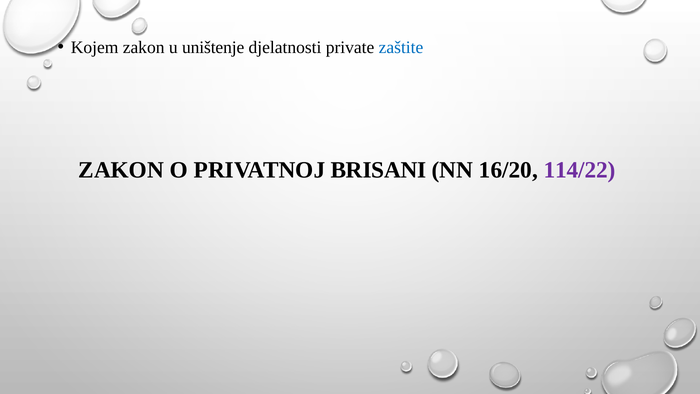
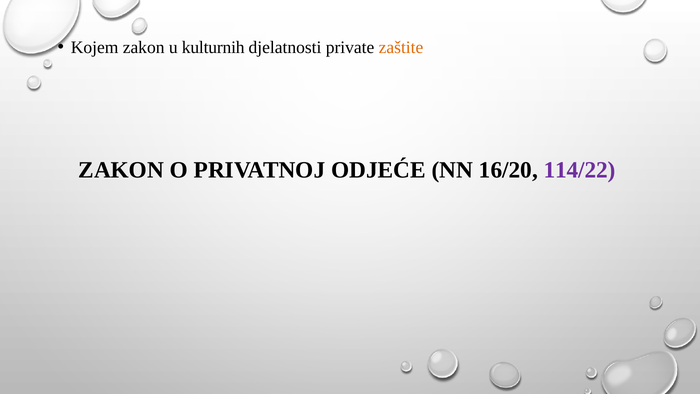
uništenje: uništenje -> kulturnih (213, 47)
zaštite colour: blue -> orange (401, 47)
BRISANI: BRISANI -> ODJEĆE (378, 170)
